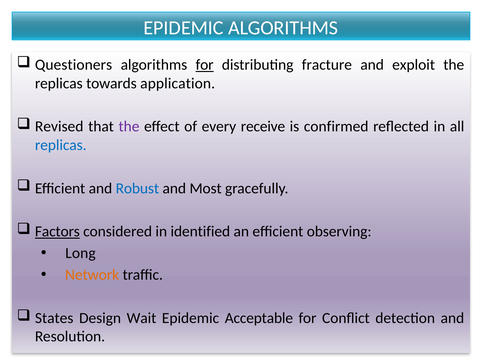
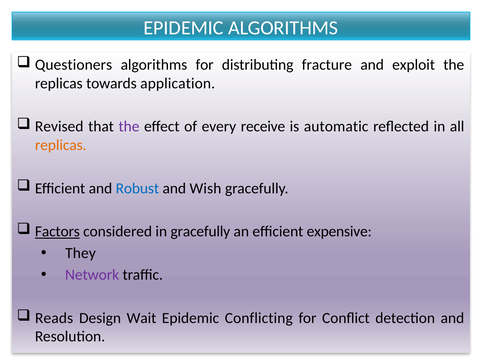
for underline: present -> none (205, 65)
confirmed: confirmed -> automatic (336, 127)
replicas colour: blue -> orange (61, 145)
Most: Most -> Wish (205, 189)
in identified: identified -> gracefully (200, 232)
observing: observing -> expensive (339, 232)
Long: Long -> They (80, 254)
Network colour: orange -> purple (92, 275)
States: States -> Reads (54, 319)
Acceptable: Acceptable -> Conflicting (259, 319)
